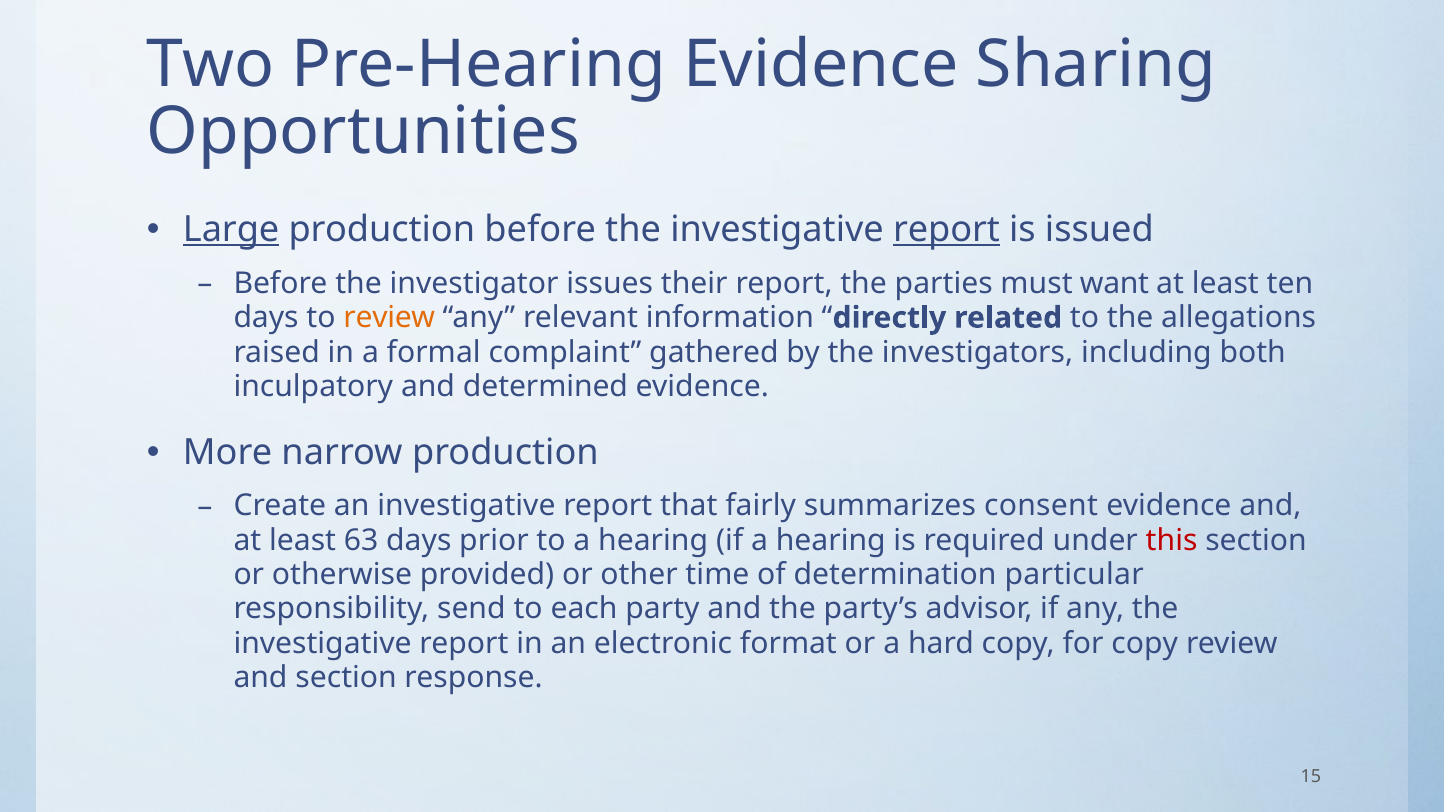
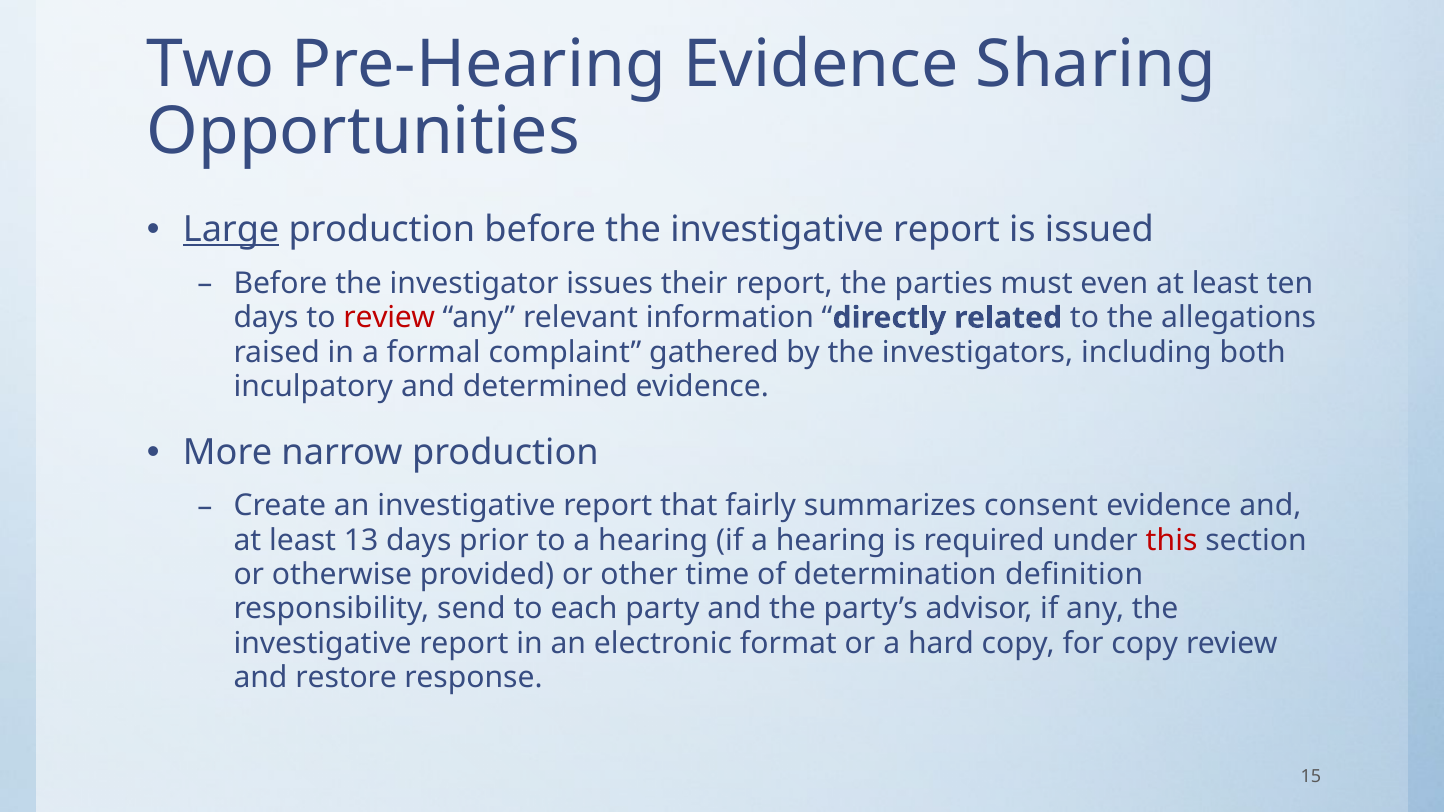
report underline: present -> none (947, 230)
want: want -> even (1114, 284)
review colour: orange -> red (389, 318)
63: 63 -> 13 (361, 541)
particular: particular -> definition (1074, 575)
and section: section -> restore (346, 678)
